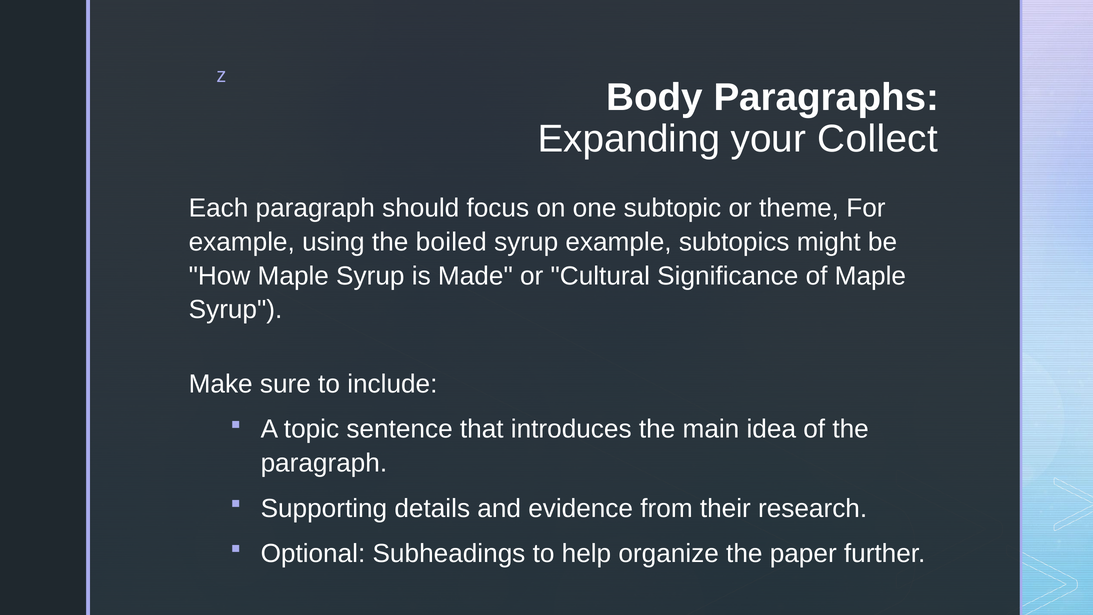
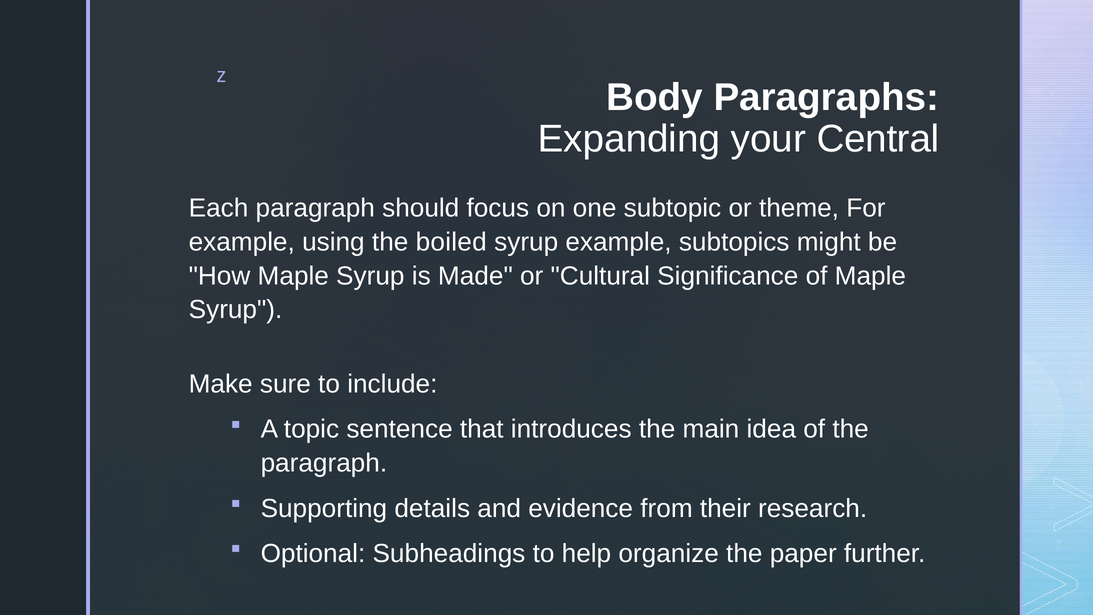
Collect: Collect -> Central (878, 139)
